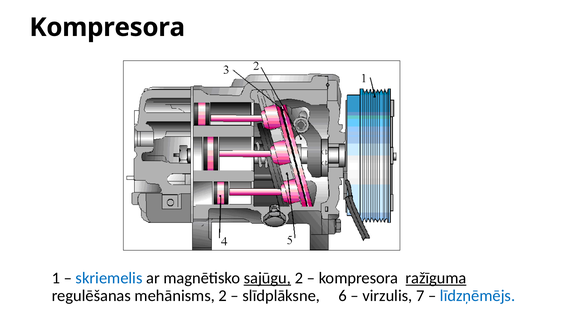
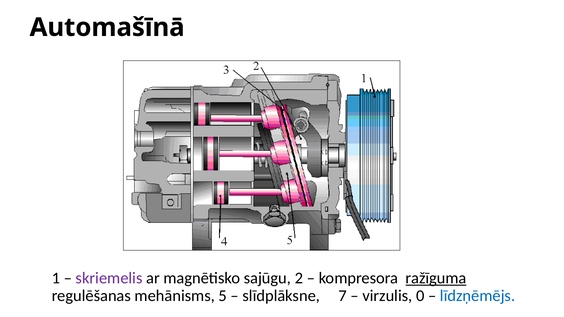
Kompresora: Kompresora -> Automašīnā (107, 27)
skriemelis colour: blue -> purple (109, 278)
sajūgu underline: present -> none (267, 278)
mehānisms 2: 2 -> 5 (223, 296)
6: 6 -> 7 (343, 296)
7: 7 -> 0 (420, 296)
